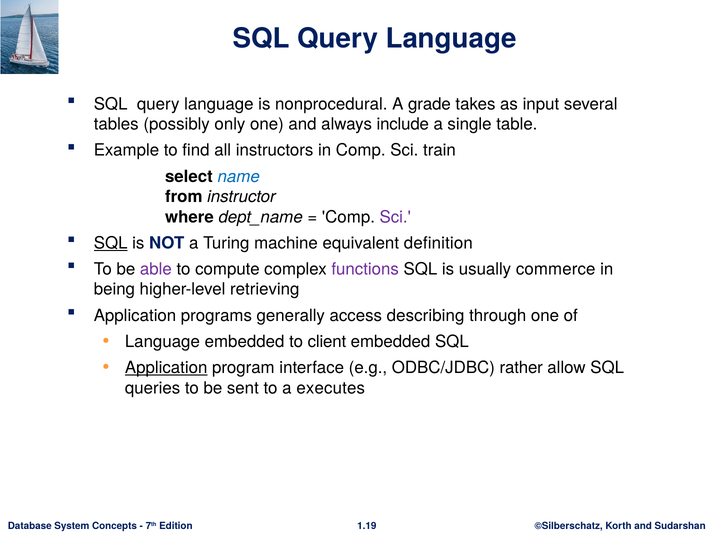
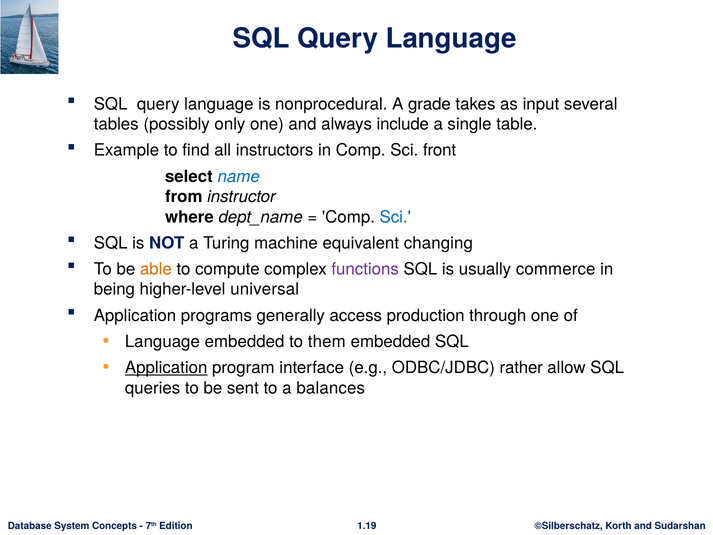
train: train -> front (440, 150)
Sci colour: purple -> blue (395, 217)
SQL underline: present -> none (111, 243)
definition: definition -> changing (438, 243)
able colour: purple -> orange (156, 269)
retrieving: retrieving -> universal (265, 289)
describing: describing -> production (426, 315)
client: client -> them (327, 341)
executes: executes -> balances (331, 388)
